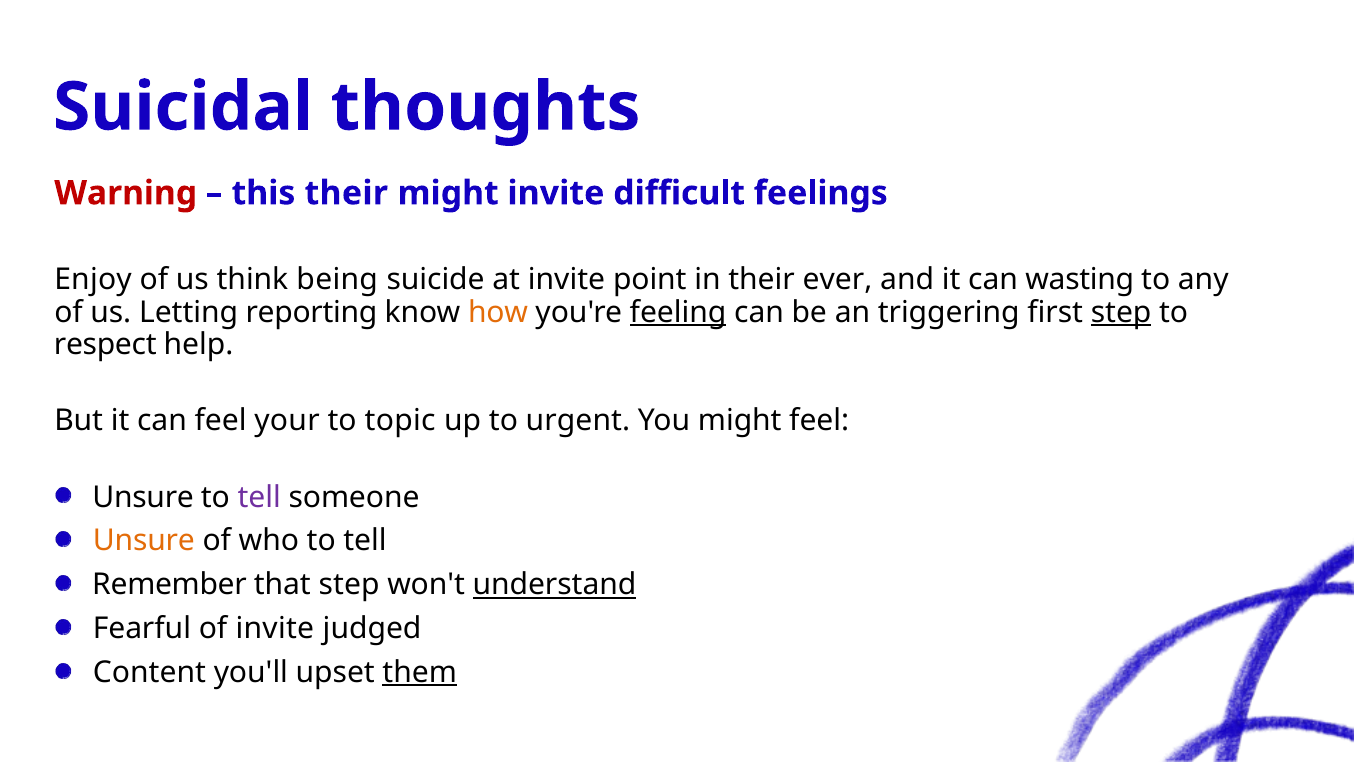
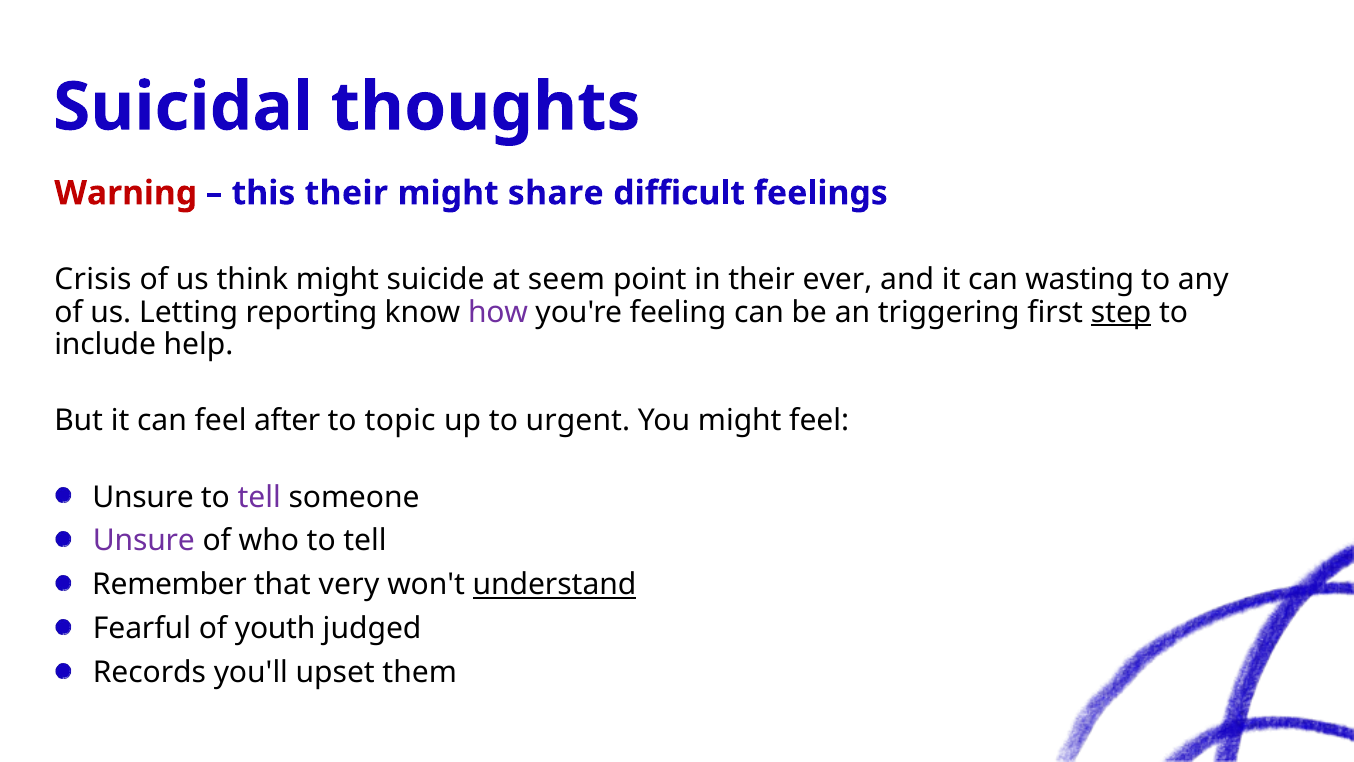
might invite: invite -> share (556, 193)
Enjoy: Enjoy -> Crisis (93, 279)
think being: being -> might (337, 279)
at invite: invite -> seem (566, 279)
how colour: orange -> purple (498, 312)
feeling underline: present -> none (678, 312)
respect: respect -> include (105, 344)
your: your -> after (287, 421)
Unsure colour: orange -> purple (144, 541)
that step: step -> very (349, 584)
of invite: invite -> youth (275, 628)
Content: Content -> Records (149, 672)
them underline: present -> none (420, 672)
